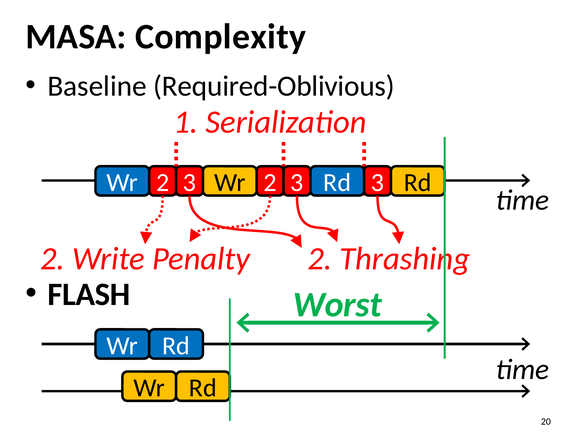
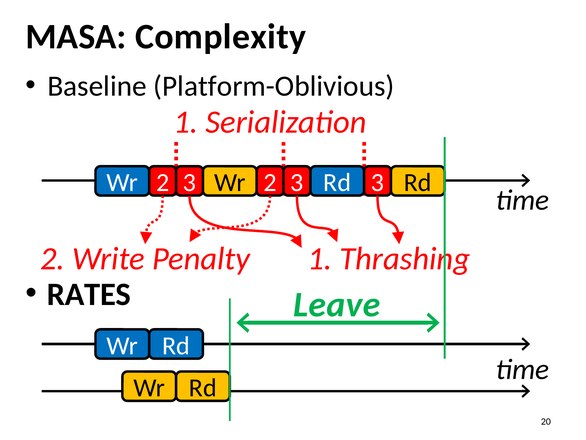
Required-Oblivious: Required-Oblivious -> Platform-Oblivious (274, 86)
Penalty 2: 2 -> 1 (320, 258)
FLASH: FLASH -> RATES (89, 294)
Worst: Worst -> Leave (337, 304)
